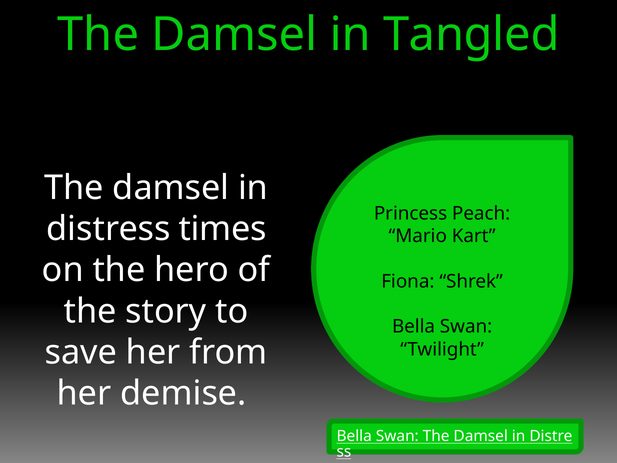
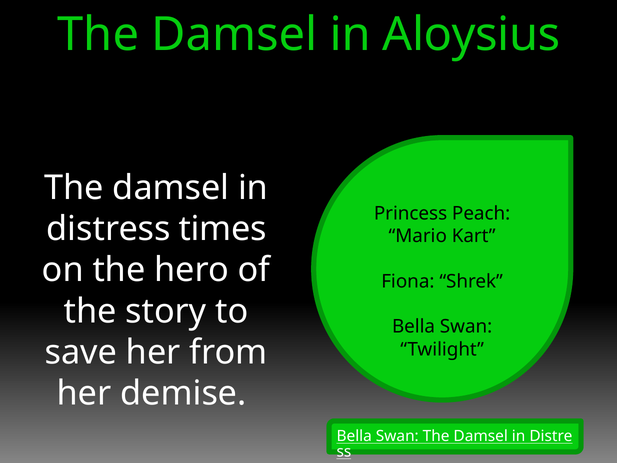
Tangled: Tangled -> Aloysius (471, 35)
